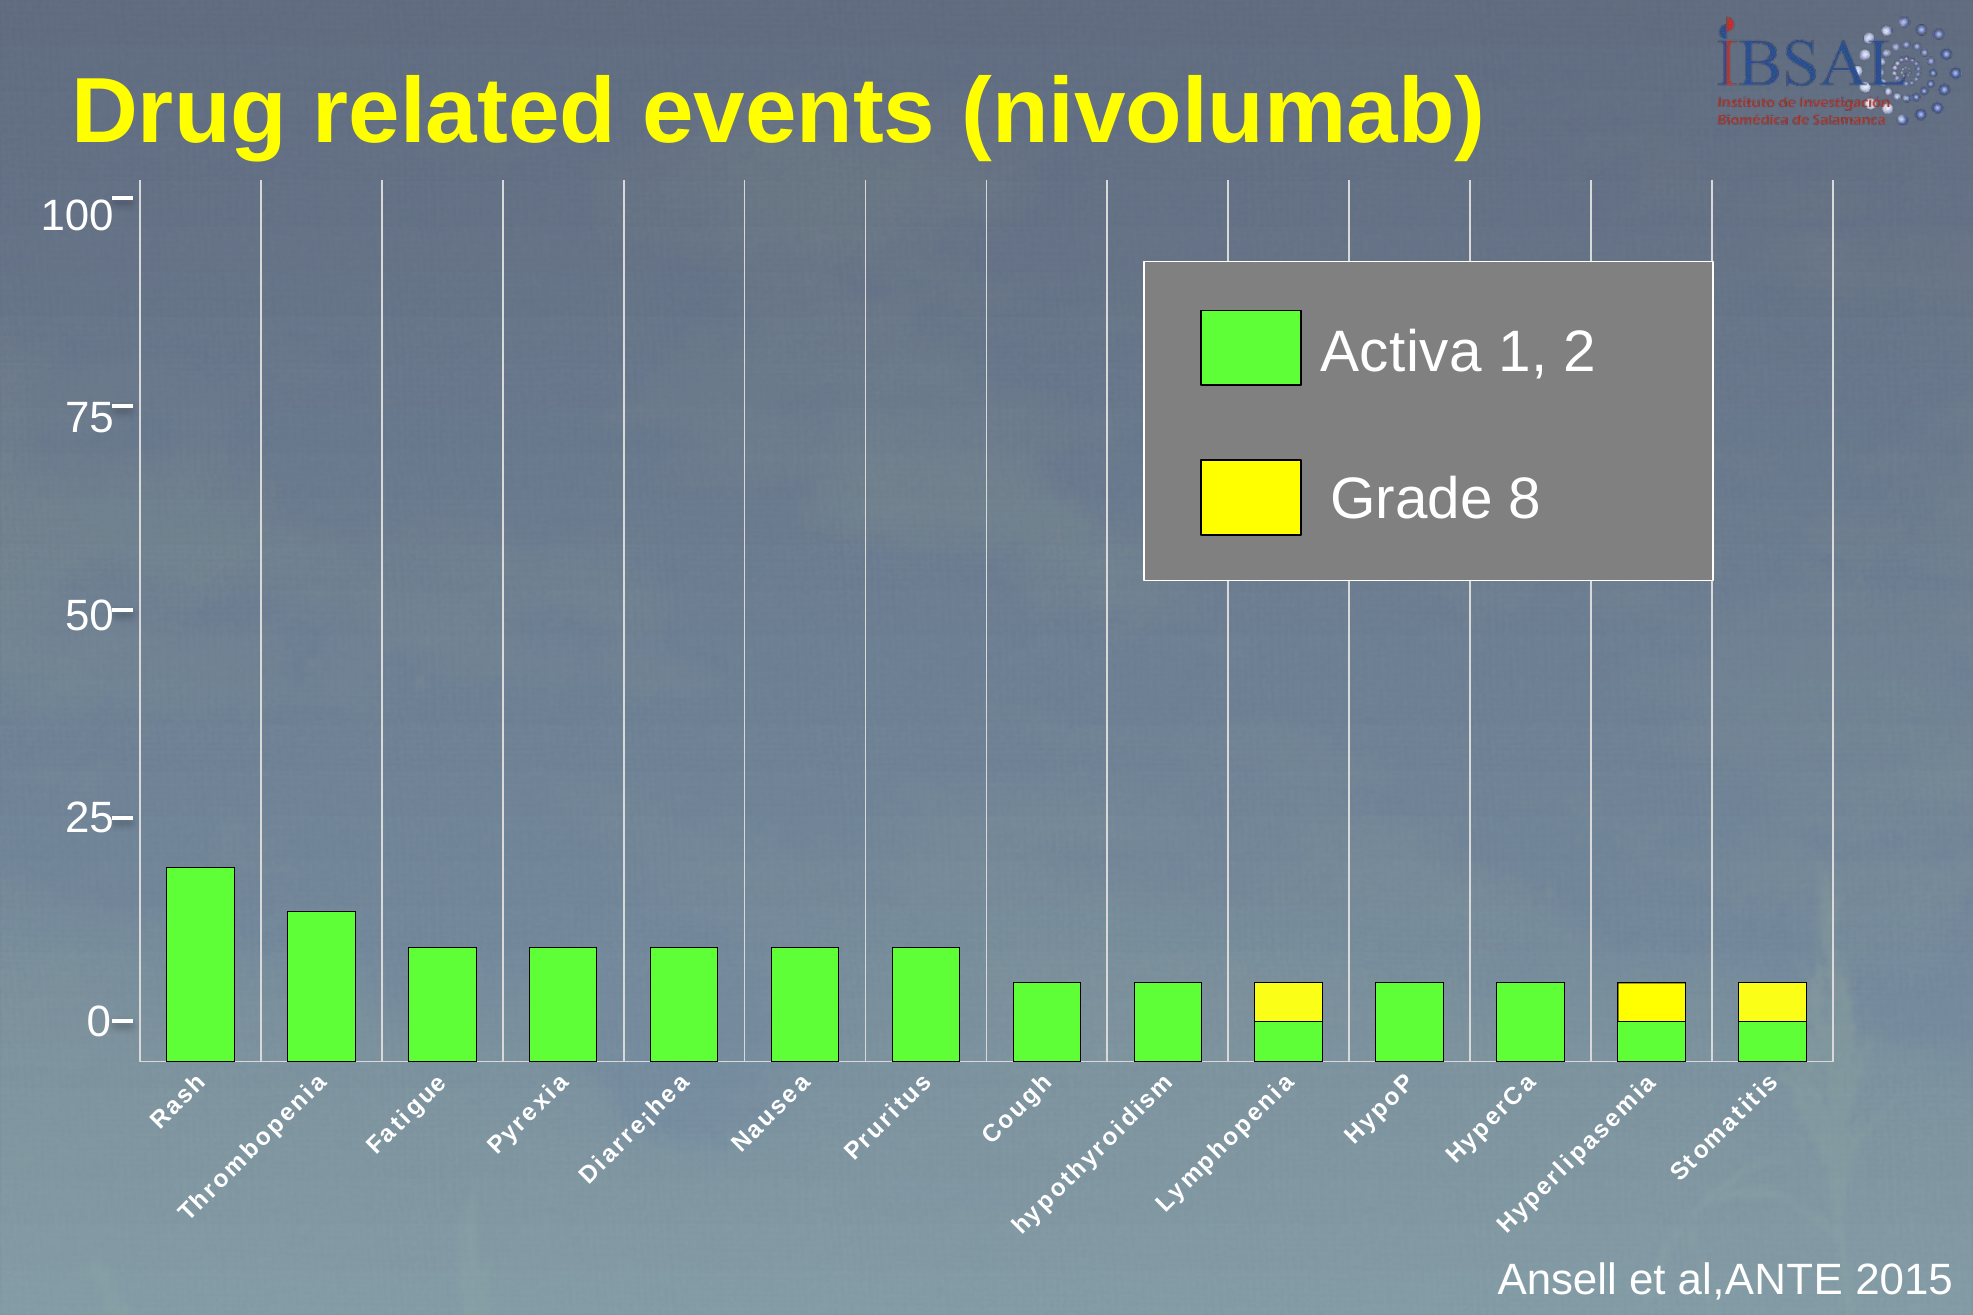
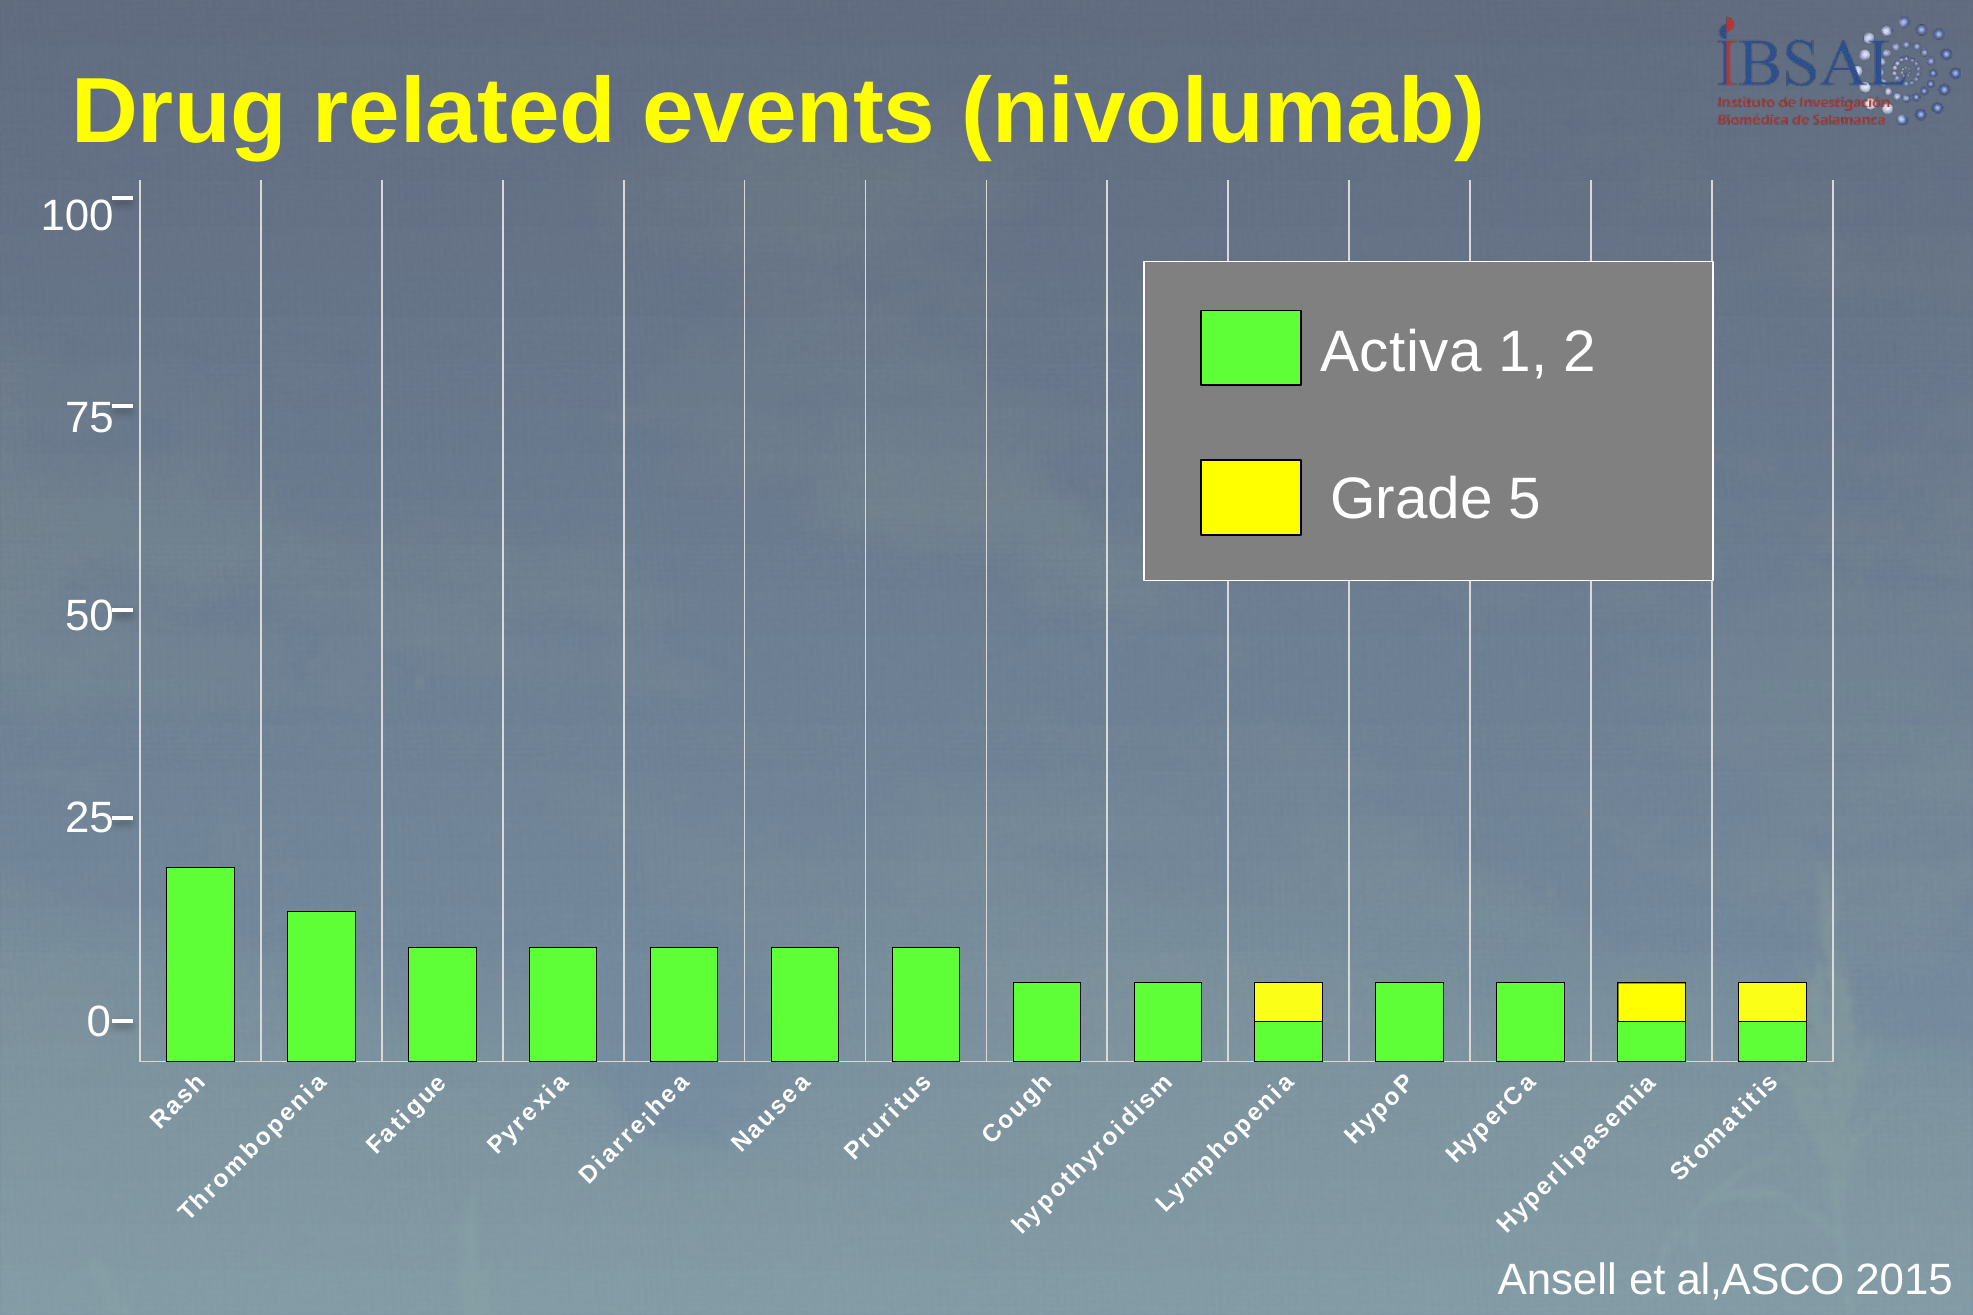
8: 8 -> 5 (1525, 500)
al,ANTE: al,ANTE -> al,ASCO (1761, 1281)
